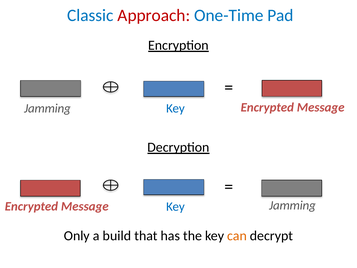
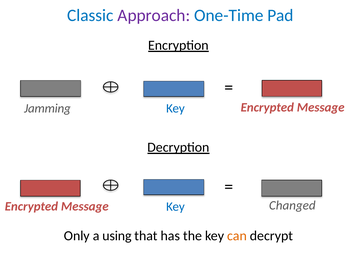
Approach colour: red -> purple (154, 15)
Jamming: Jamming -> Changed (292, 205)
build: build -> using (117, 236)
